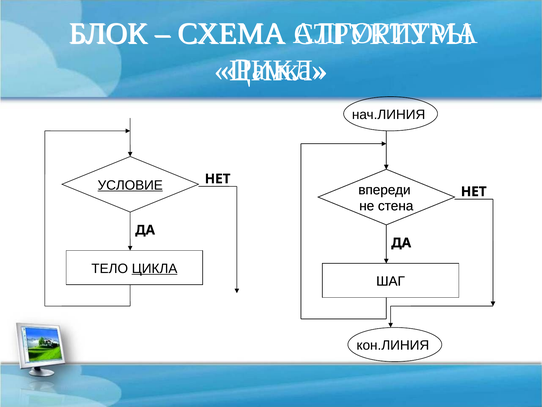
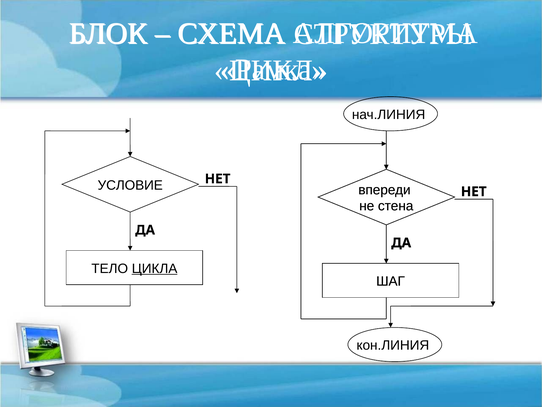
УСЛОВИЕ underline: present -> none (130, 185)
